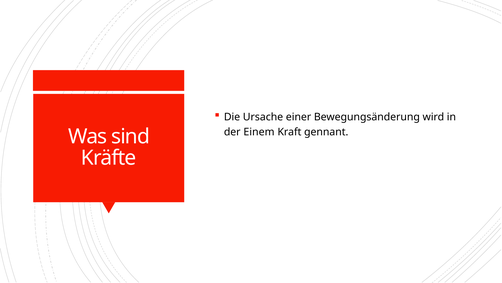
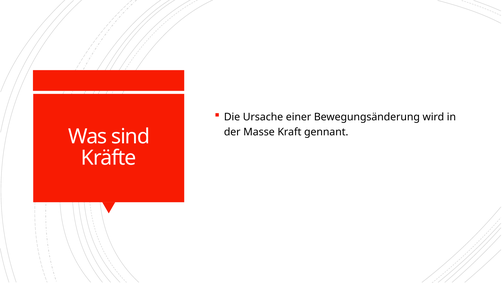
Einem: Einem -> Masse (259, 132)
